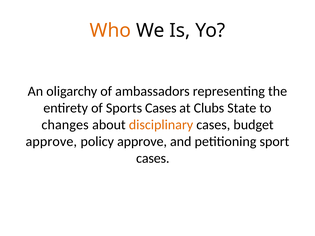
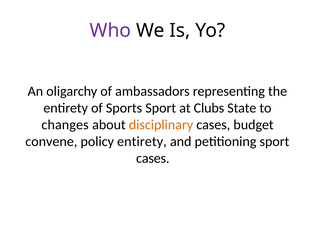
Who colour: orange -> purple (110, 30)
Sports Cases: Cases -> Sport (161, 108)
approve: approve -> convene (51, 142)
policy approve: approve -> entirety (142, 142)
